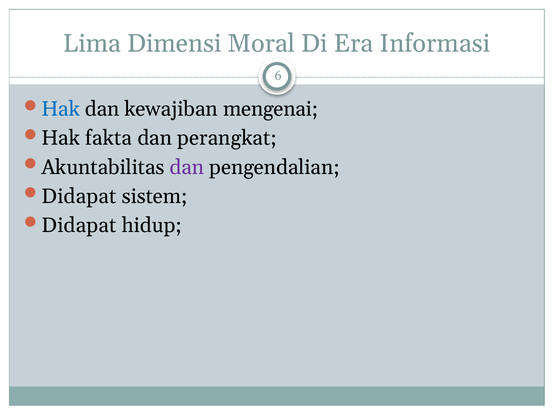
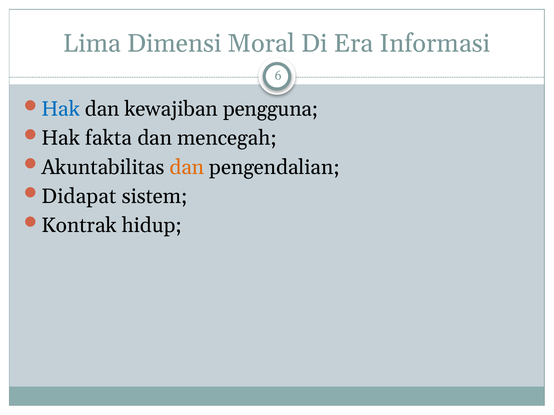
mengenai: mengenai -> pengguna (271, 109)
perangkat: perangkat -> mencegah (227, 138)
dan colour: purple -> orange (187, 167)
Didapat: Didapat -> Kontrak (79, 226)
